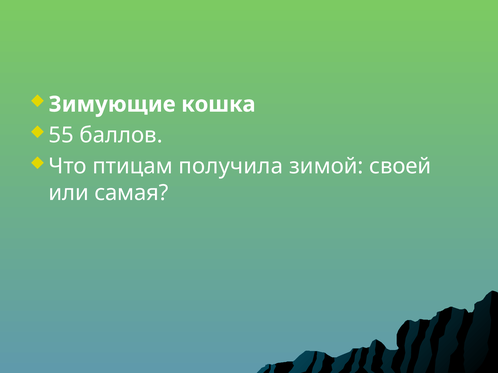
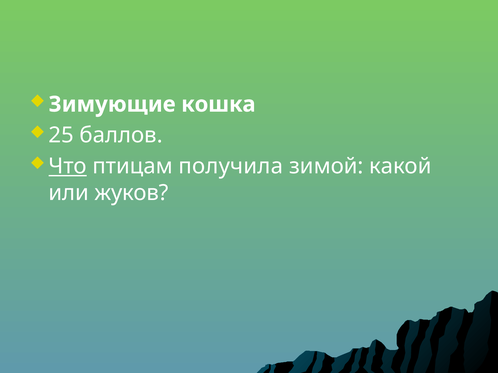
55: 55 -> 25 (61, 135)
Что underline: none -> present (68, 166)
своей: своей -> какой (400, 166)
самая: самая -> жуков (131, 193)
